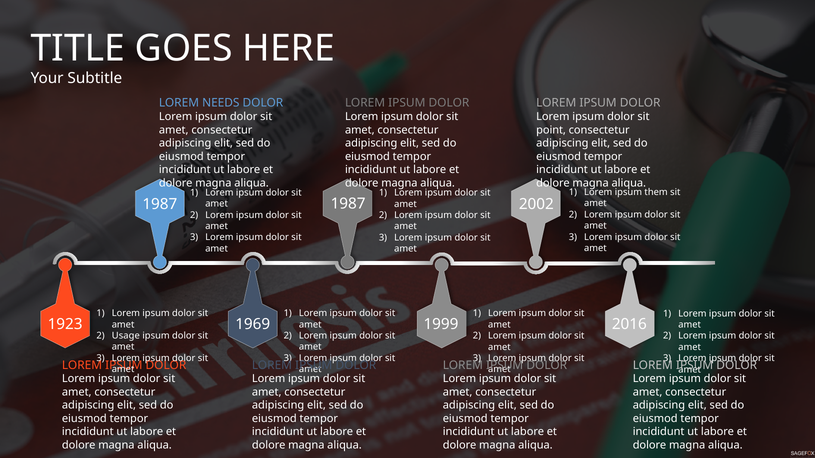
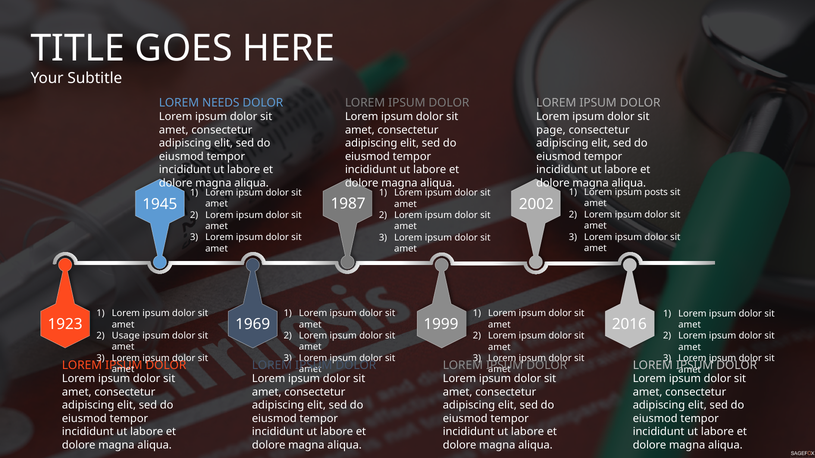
point: point -> page (551, 130)
them: them -> posts (656, 192)
1987: 1987 -> 1945 (160, 204)
